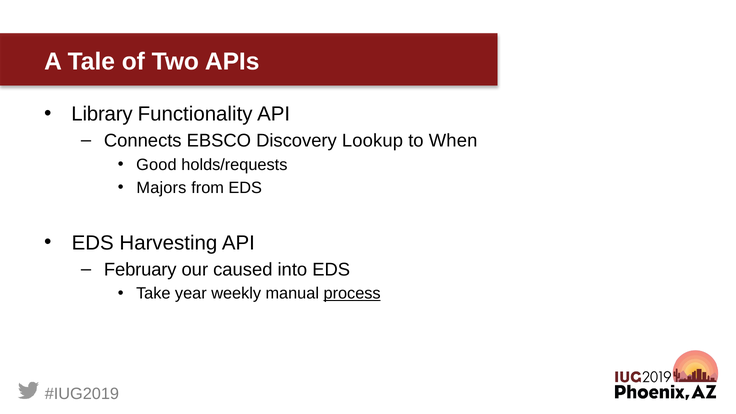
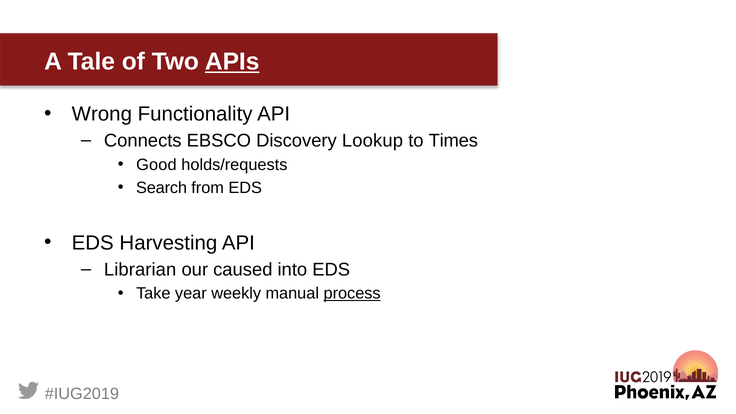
APIs underline: none -> present (232, 61)
Library: Library -> Wrong (102, 114)
When: When -> Times (453, 141)
Majors: Majors -> Search (162, 188)
February: February -> Librarian (140, 270)
